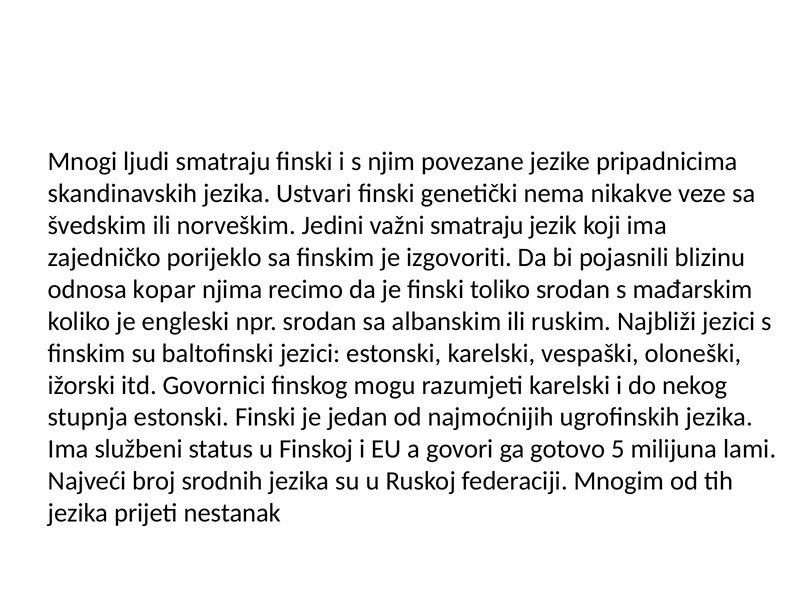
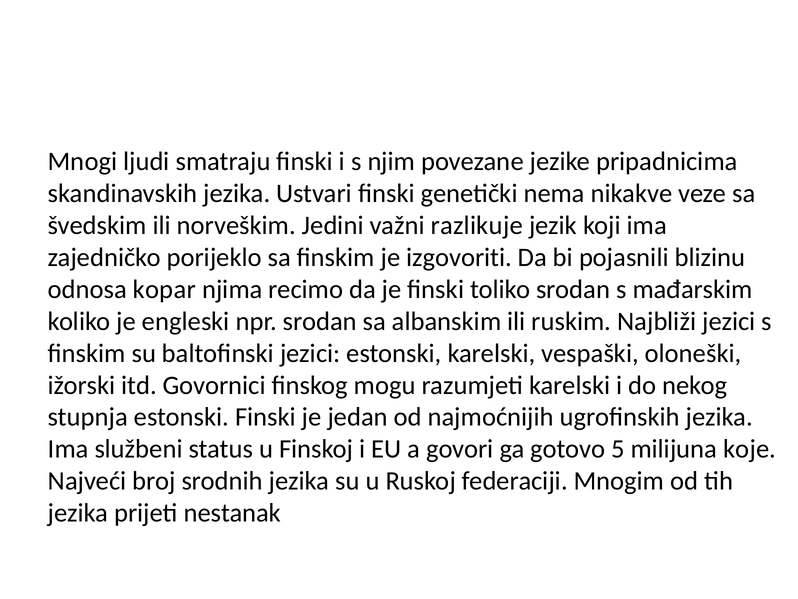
važni smatraju: smatraju -> razlikuje (477, 225)
lami: lami -> koje (750, 449)
